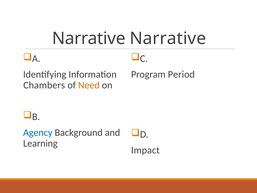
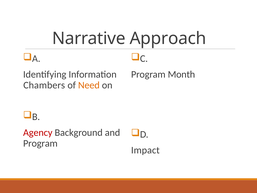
Narrative Narrative: Narrative -> Approach (168, 38)
Period: Period -> Month (181, 74)
Agency colour: blue -> red (38, 132)
Learning: Learning -> Program (40, 143)
